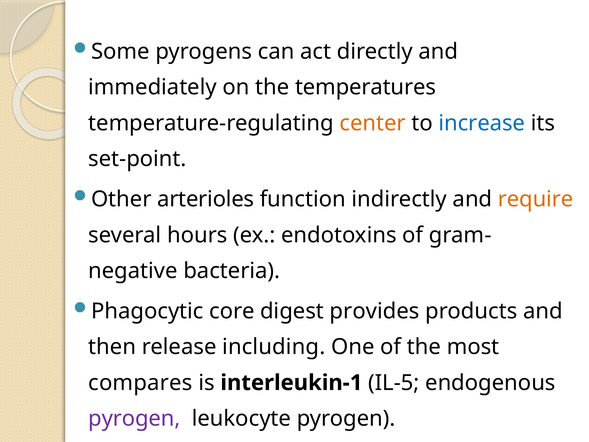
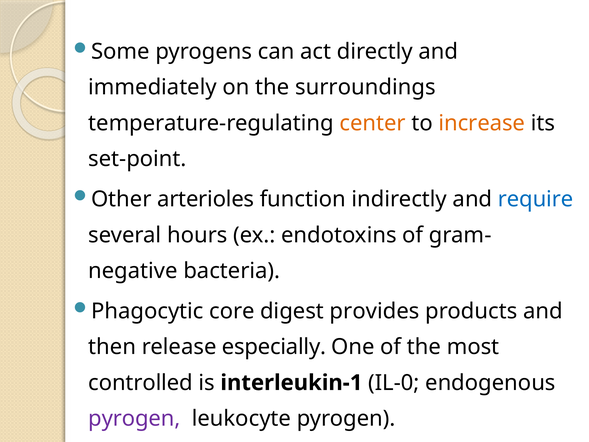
temperatures: temperatures -> surroundings (365, 87)
increase colour: blue -> orange (482, 123)
require colour: orange -> blue (536, 199)
including: including -> especially (274, 347)
compares: compares -> controlled (141, 383)
IL-5: IL-5 -> IL-0 (394, 383)
